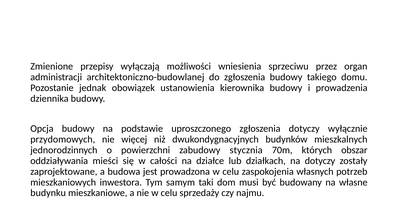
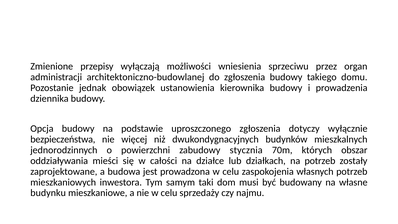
przydomowych: przydomowych -> bezpieczeństwa (63, 139)
na dotyczy: dotyczy -> potrzeb (320, 161)
